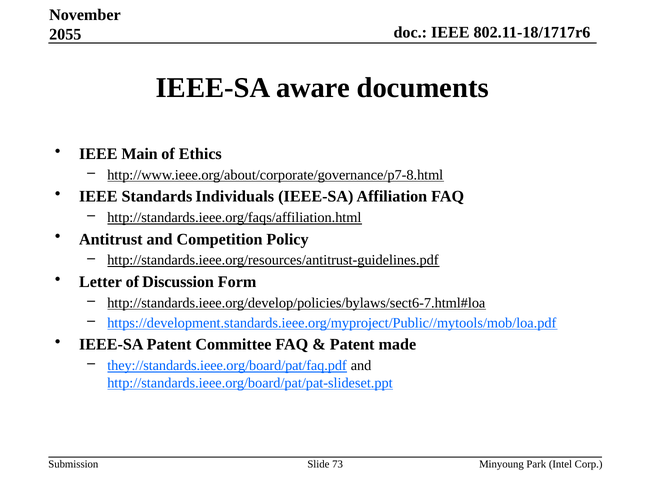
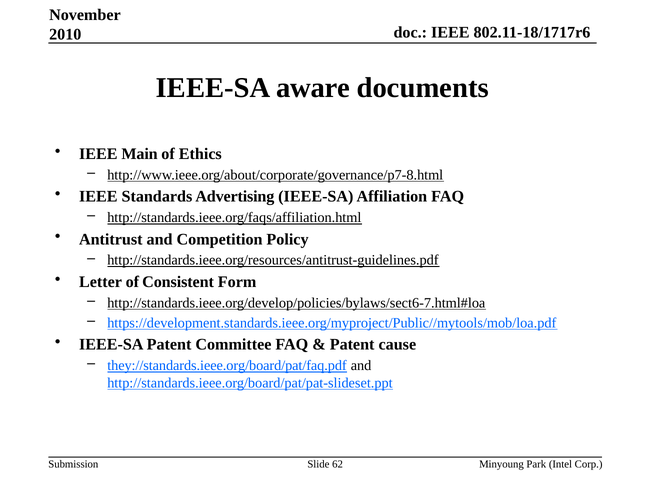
2055: 2055 -> 2010 (65, 34)
Individuals: Individuals -> Advertising (235, 196)
Discussion: Discussion -> Consistent (178, 282)
made: made -> cause (397, 344)
73: 73 -> 62 (338, 464)
